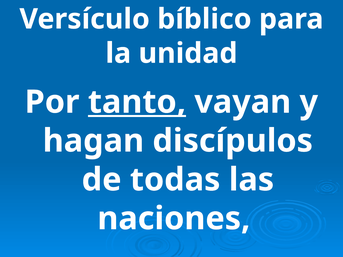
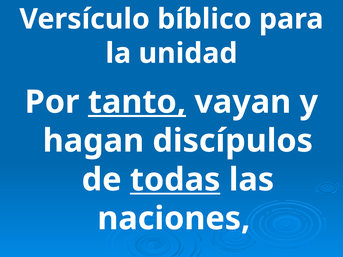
todas underline: none -> present (175, 180)
